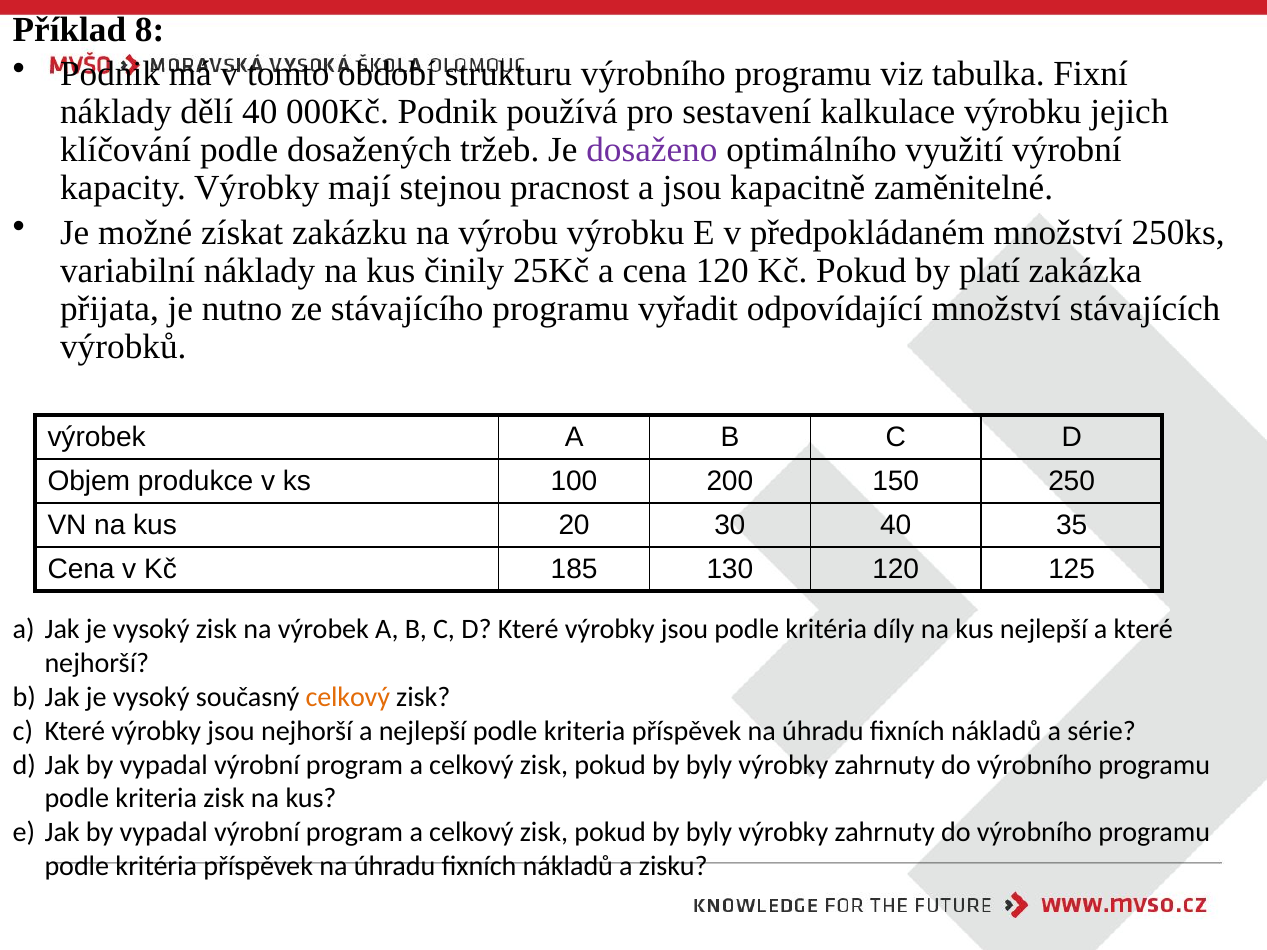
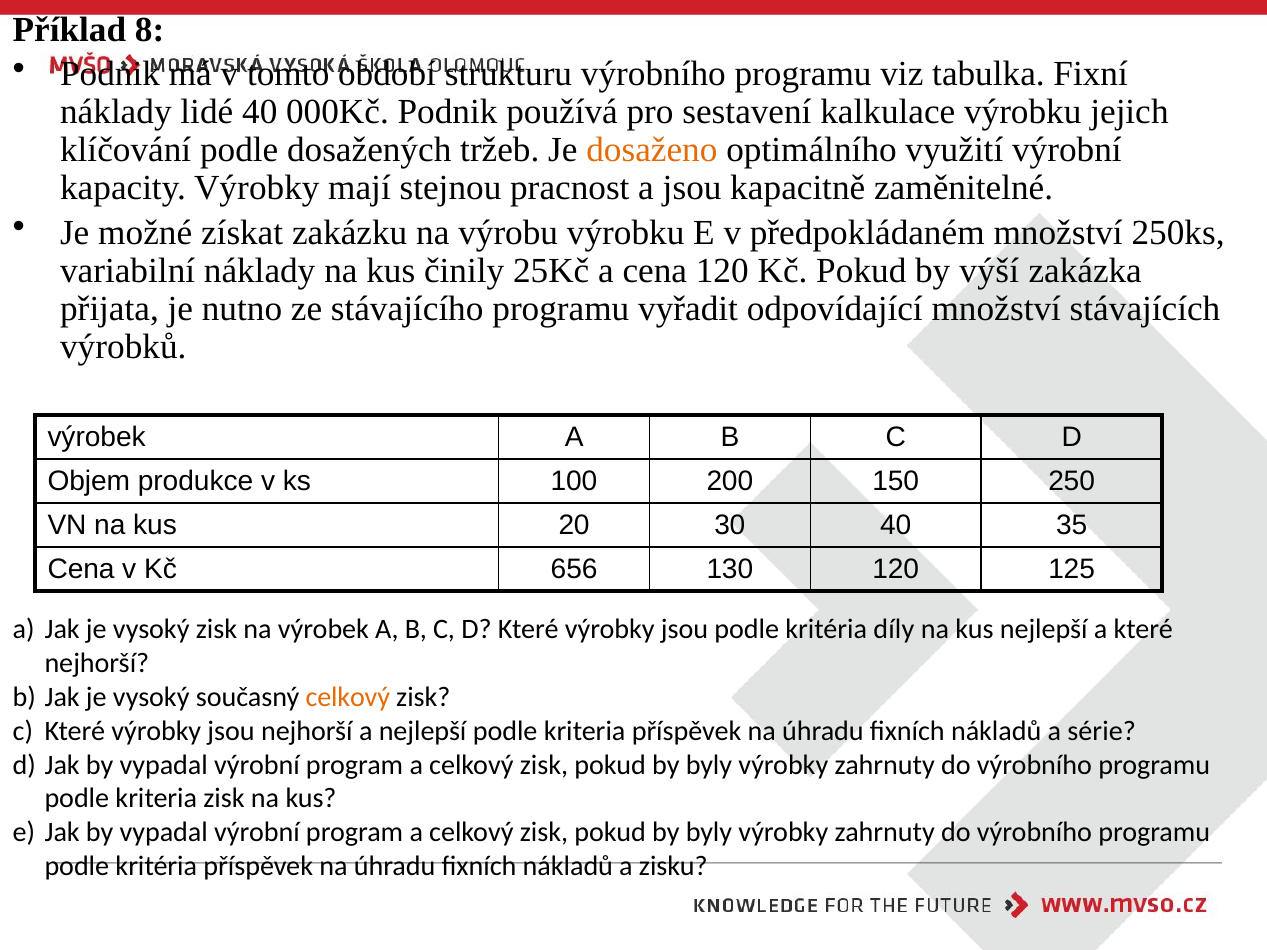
dělí: dělí -> lidé (207, 112)
dosaženo colour: purple -> orange (652, 150)
platí: platí -> výší (989, 271)
185: 185 -> 656 (574, 570)
